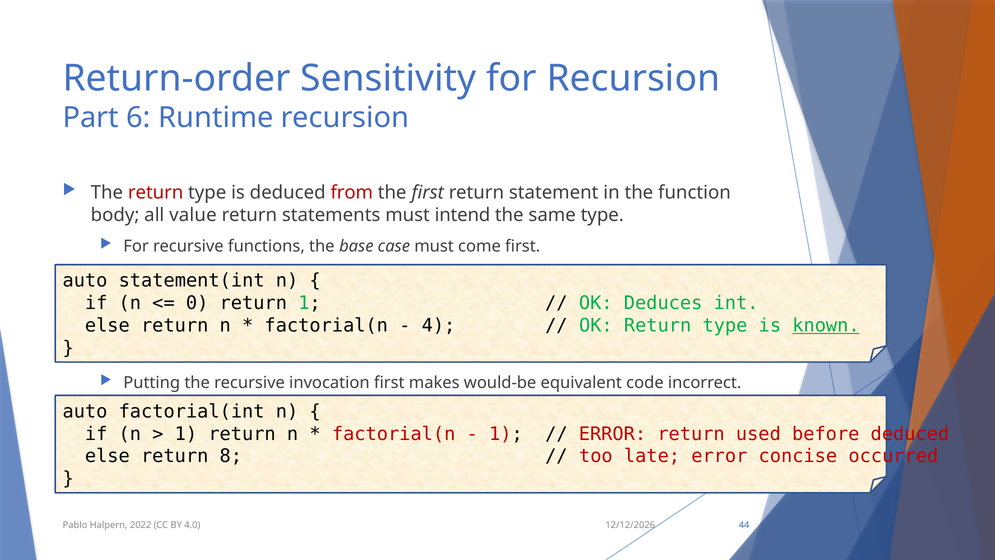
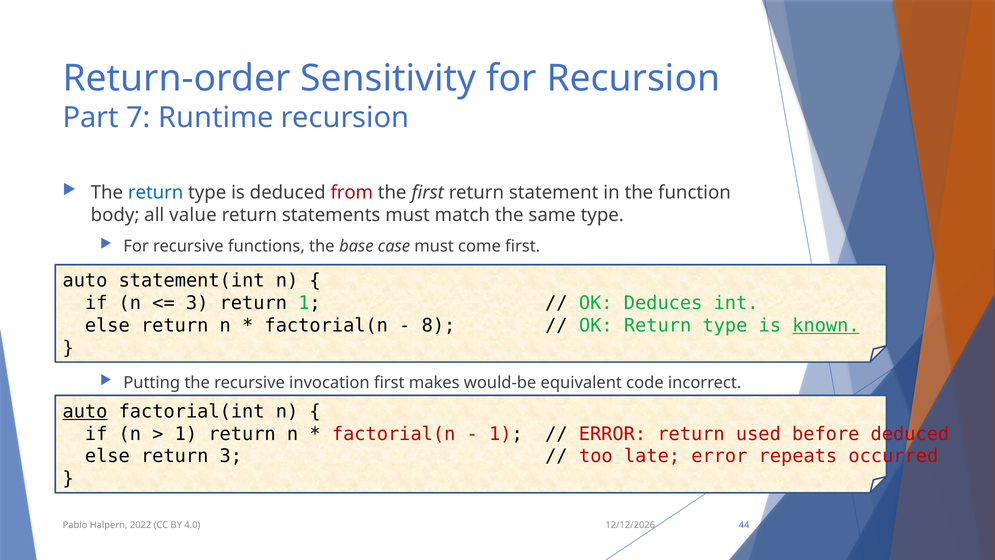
6: 6 -> 7 (139, 118)
return colour: red -> blue (156, 193)
intend: intend -> match (462, 215)
0: 0 -> 3 (197, 303)
4: 4 -> 8 (439, 325)
auto underline: none -> present (85, 411)
return 8: 8 -> 3 (231, 456)
concise: concise -> repeats (798, 456)
